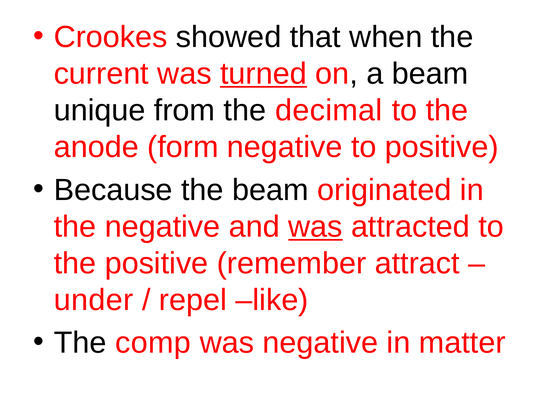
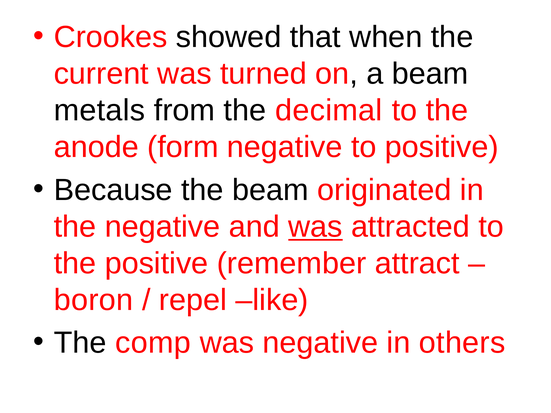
turned underline: present -> none (264, 74)
unique: unique -> metals (99, 110)
under: under -> boron (93, 300)
matter: matter -> others (462, 343)
